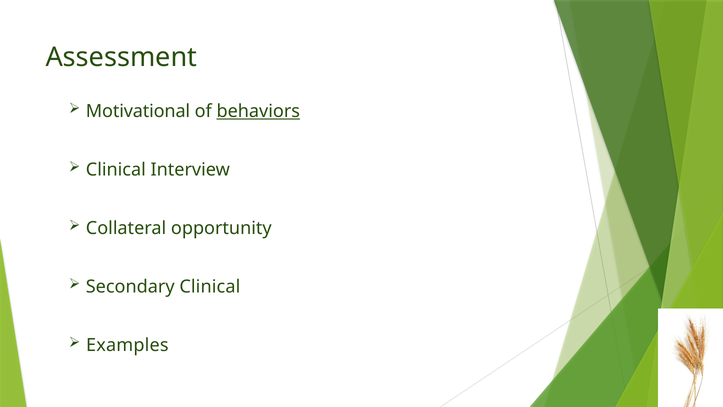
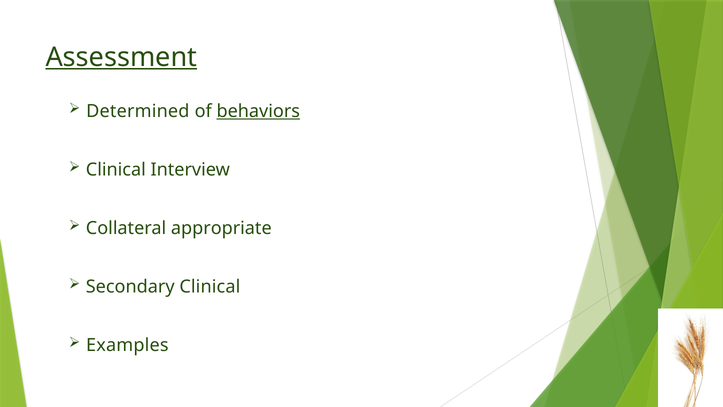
Assessment underline: none -> present (121, 57)
Motivational: Motivational -> Determined (138, 111)
opportunity: opportunity -> appropriate (221, 228)
